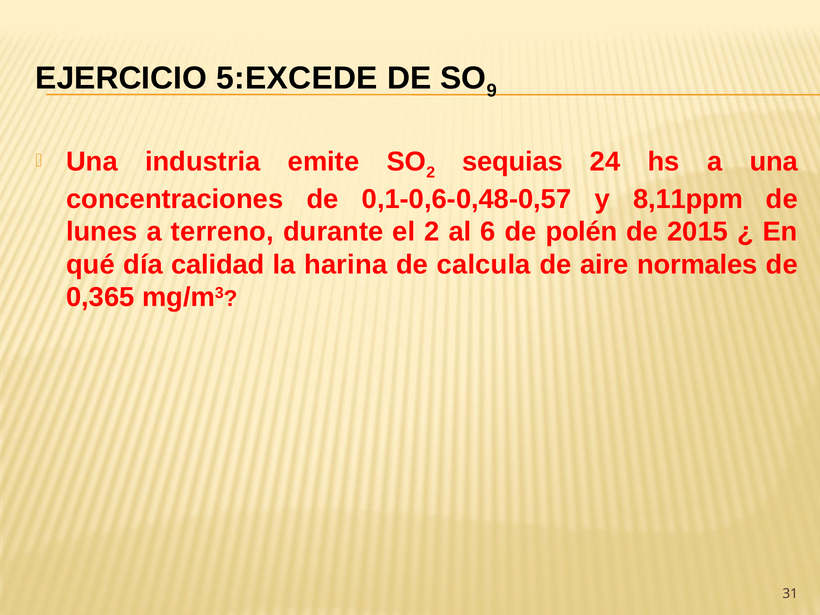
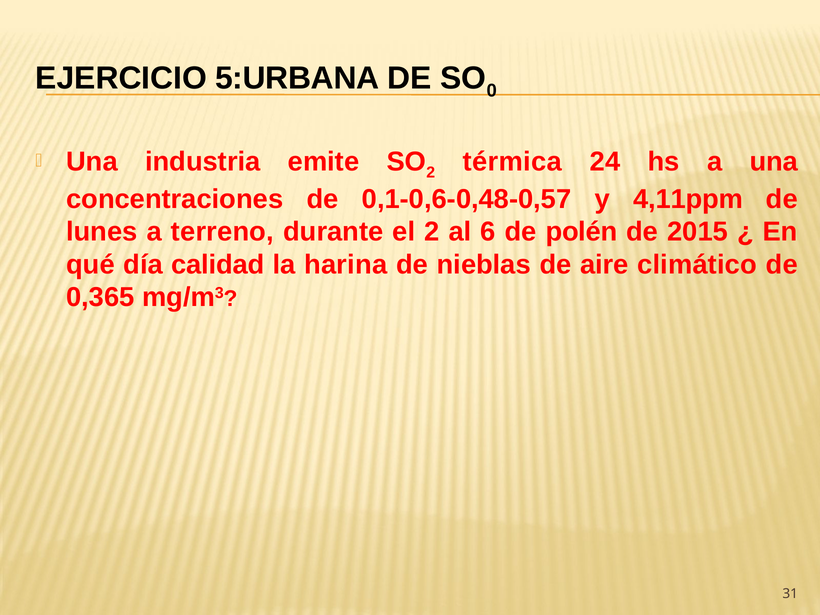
5:EXCEDE: 5:EXCEDE -> 5:URBANA (297, 78)
9: 9 -> 0 (492, 91)
sequias: sequias -> térmica (512, 162)
8,11ppm: 8,11ppm -> 4,11ppm (688, 199)
calcula: calcula -> nieblas (484, 265)
normales: normales -> climático (697, 265)
